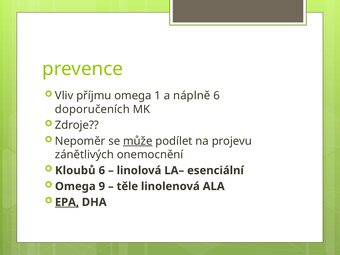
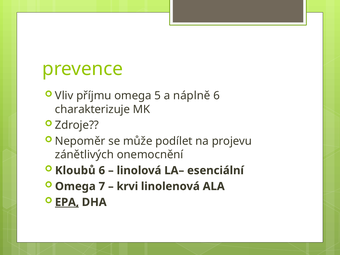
1: 1 -> 5 (158, 96)
doporučeních: doporučeních -> charakterizuje (92, 109)
může underline: present -> none (138, 141)
9: 9 -> 7 (102, 186)
těle: těle -> krvi (127, 186)
